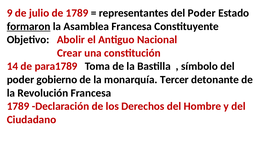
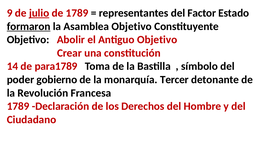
julio underline: none -> present (39, 13)
representantes del Poder: Poder -> Factor (202, 13)
Asamblea Francesa: Francesa -> Objetivo (132, 26)
Antiguo Nacional: Nacional -> Objetivo (157, 40)
